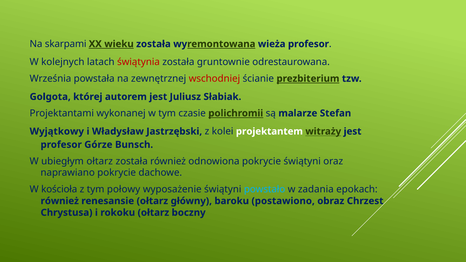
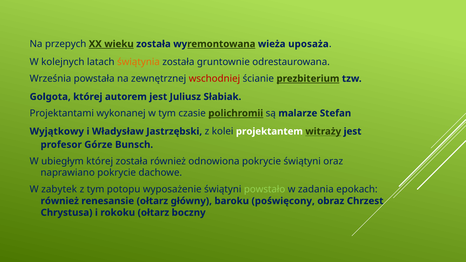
skarpami: skarpami -> przepych (66, 44)
wieża profesor: profesor -> uposaża (308, 44)
świątynia colour: red -> orange (138, 62)
ubiegłym ołtarz: ołtarz -> której (100, 161)
kościoła: kościoła -> zabytek (59, 189)
połowy: połowy -> potopu (124, 189)
powstało colour: light blue -> light green (265, 189)
postawiono: postawiono -> poświęcony (283, 201)
